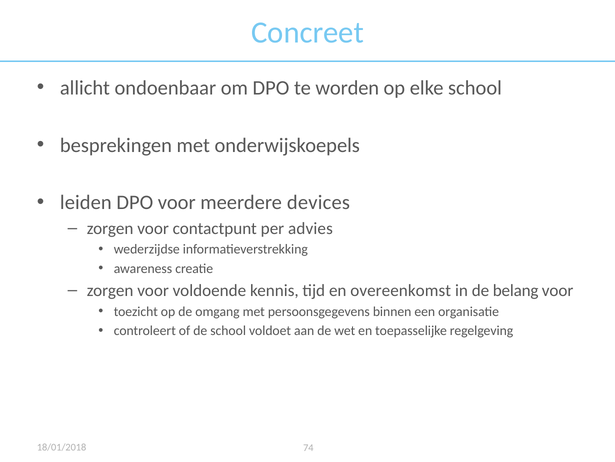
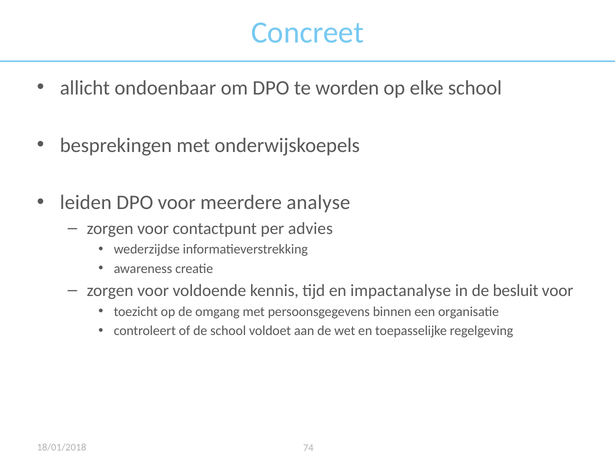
devices: devices -> analyse (318, 202)
overeenkomst: overeenkomst -> impactanalyse (401, 290)
belang: belang -> besluit (516, 290)
